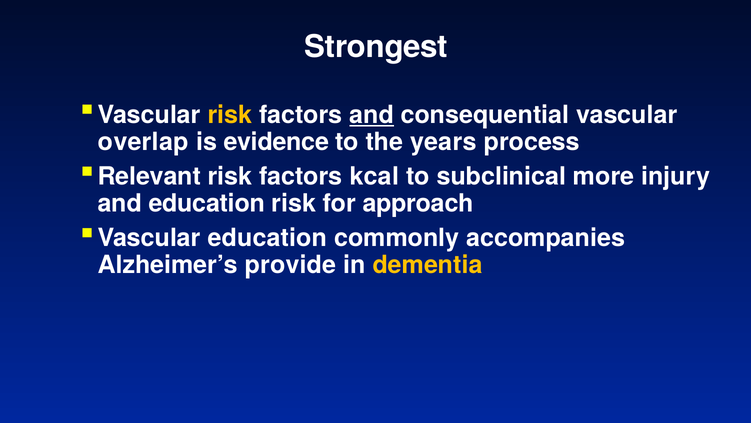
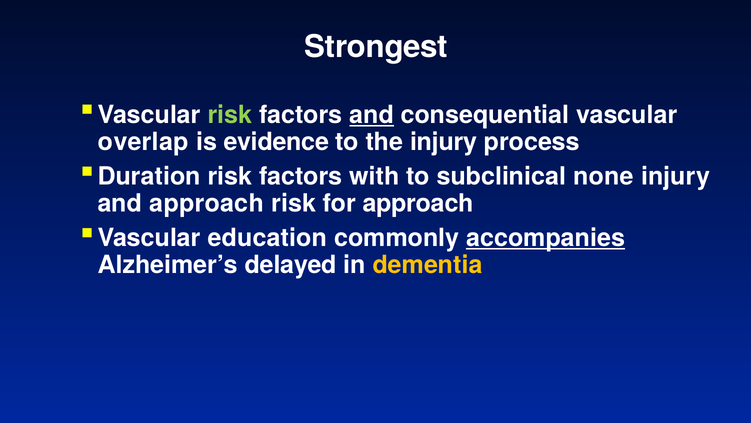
risk colour: yellow -> light green (230, 115)
the years: years -> injury (444, 142)
Relevant: Relevant -> Duration (149, 176)
kcal: kcal -> with (374, 176)
more: more -> none (603, 176)
and education: education -> approach (207, 203)
accompanies underline: none -> present (546, 238)
provide: provide -> delayed (291, 265)
